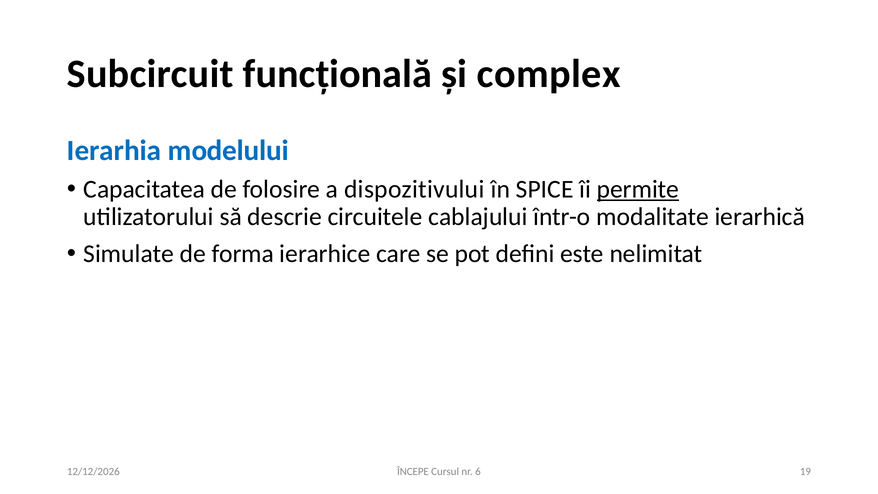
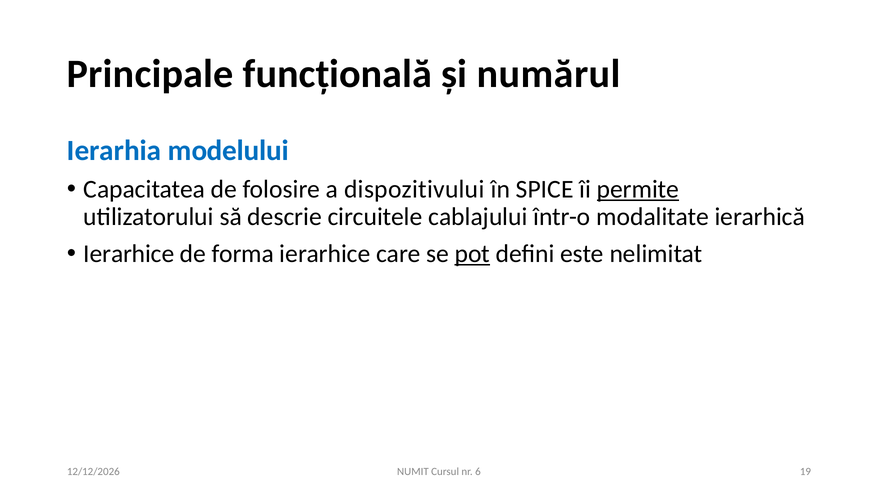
Subcircuit: Subcircuit -> Principale (150, 74)
complex: complex -> numărul (549, 74)
Simulate: Simulate -> Ierarhice (129, 254)
pot underline: none -> present (472, 254)
ÎNCEPE: ÎNCEPE -> NUMIT (413, 472)
